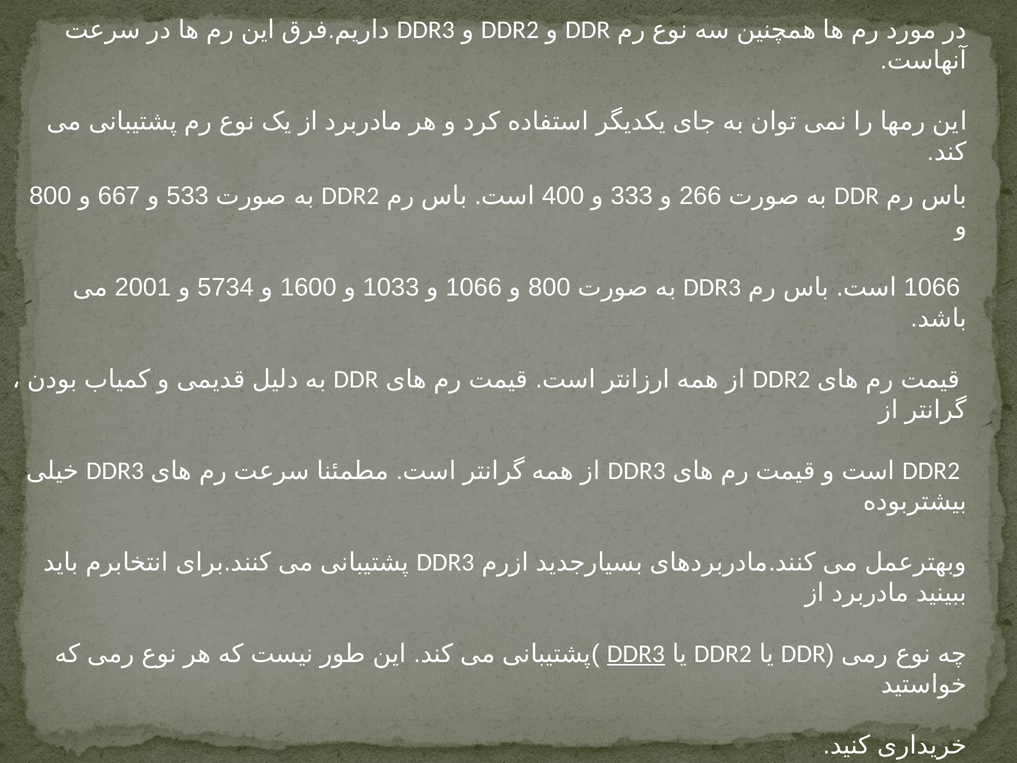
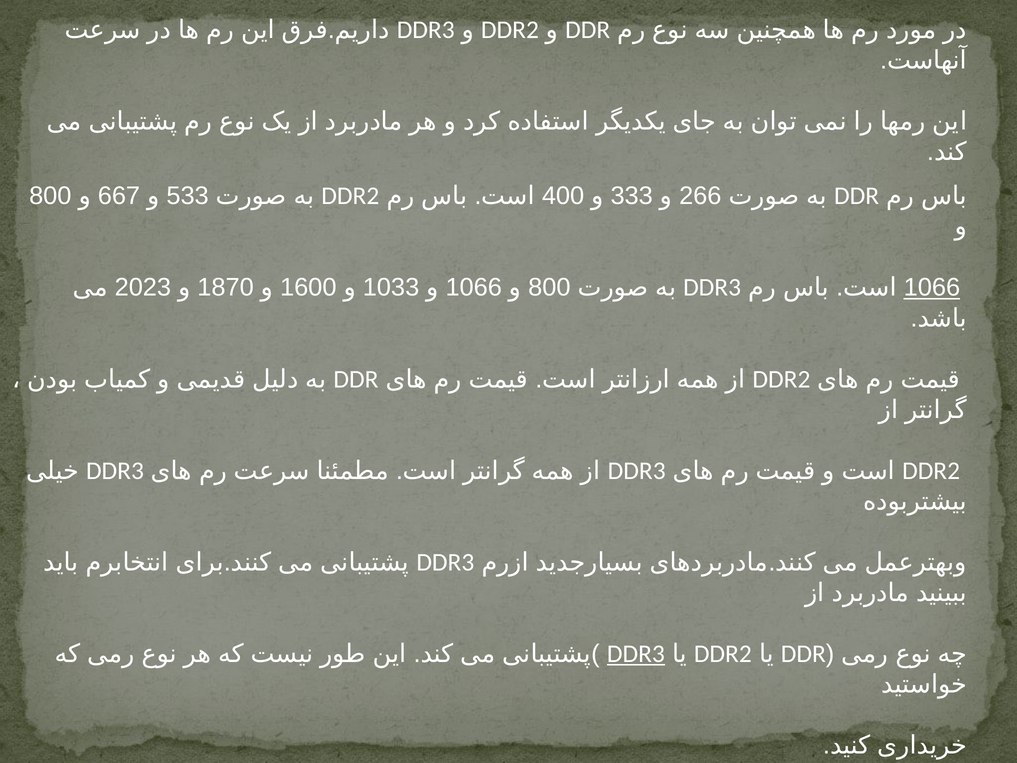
2001: 2001 -> 2023 (143, 288)
5734: 5734 -> 1870 (226, 288)
1066 underline: none -> present (932, 288)
